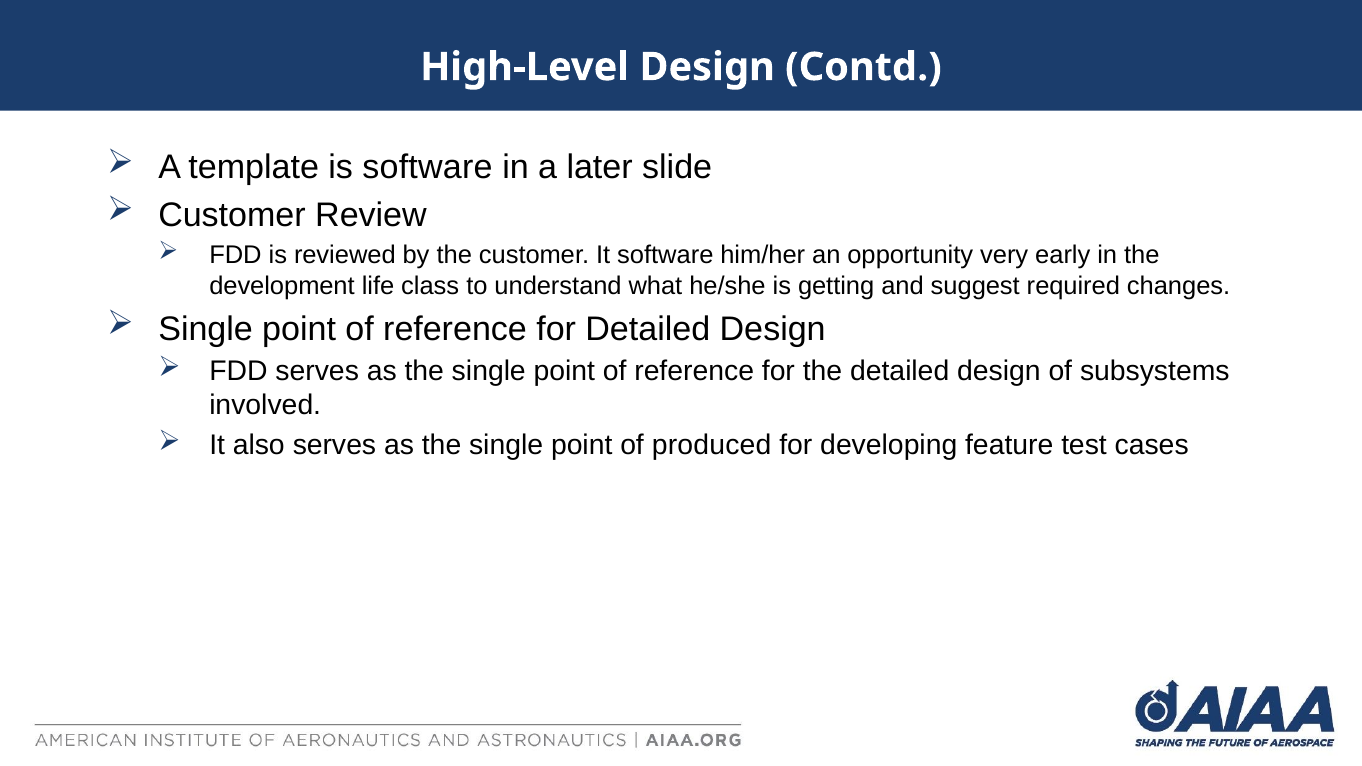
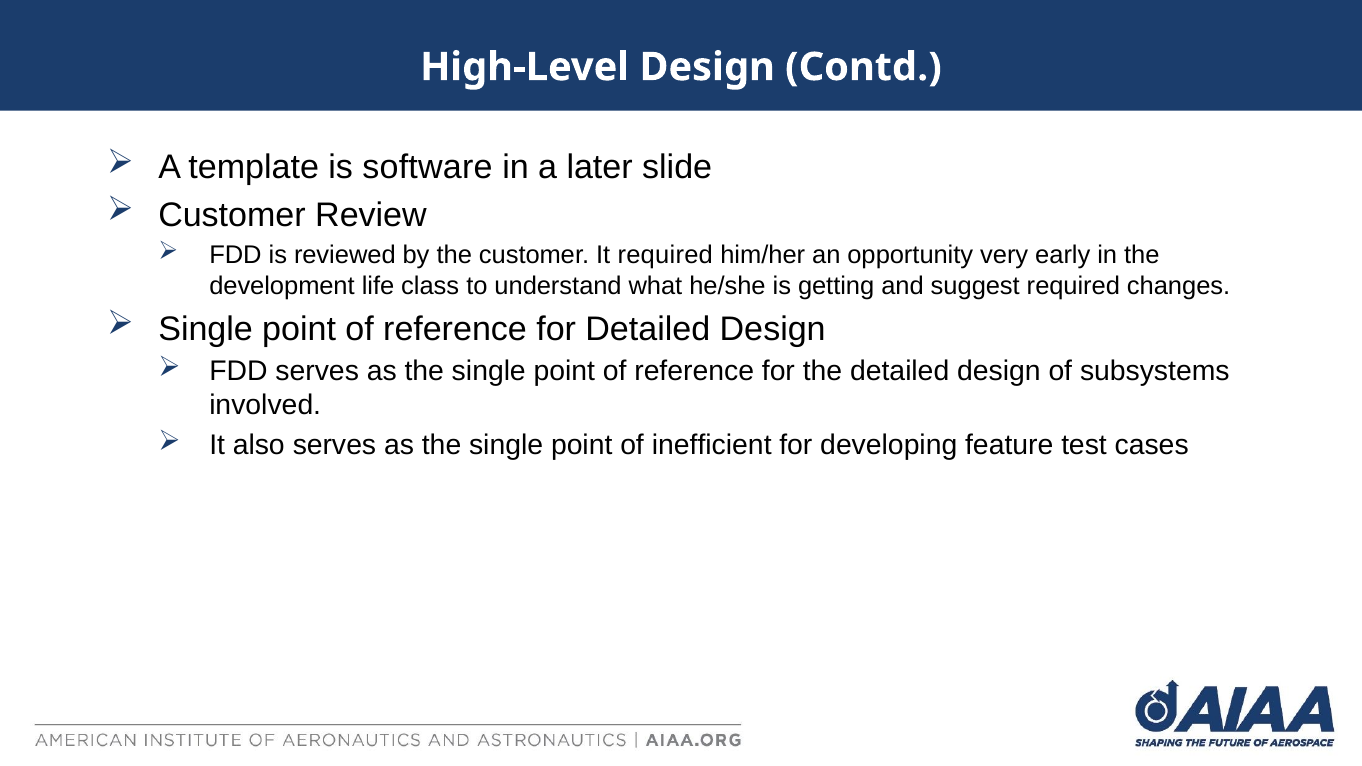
It software: software -> required (665, 255)
produced: produced -> inefficient (712, 445)
